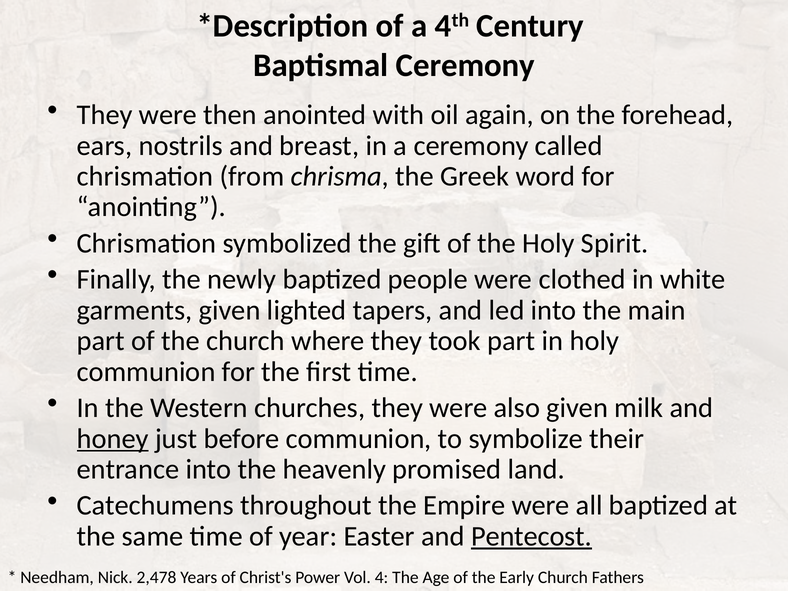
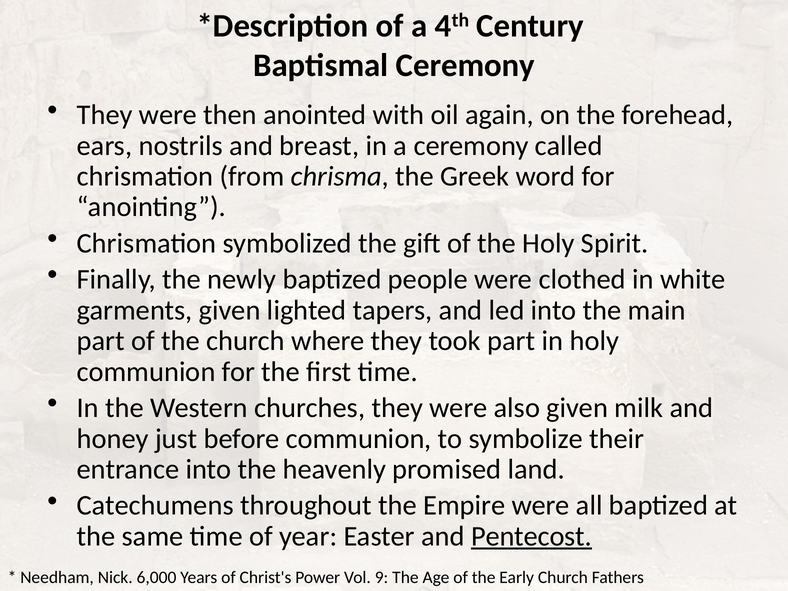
honey underline: present -> none (113, 439)
2,478: 2,478 -> 6,000 (157, 577)
4: 4 -> 9 (382, 577)
